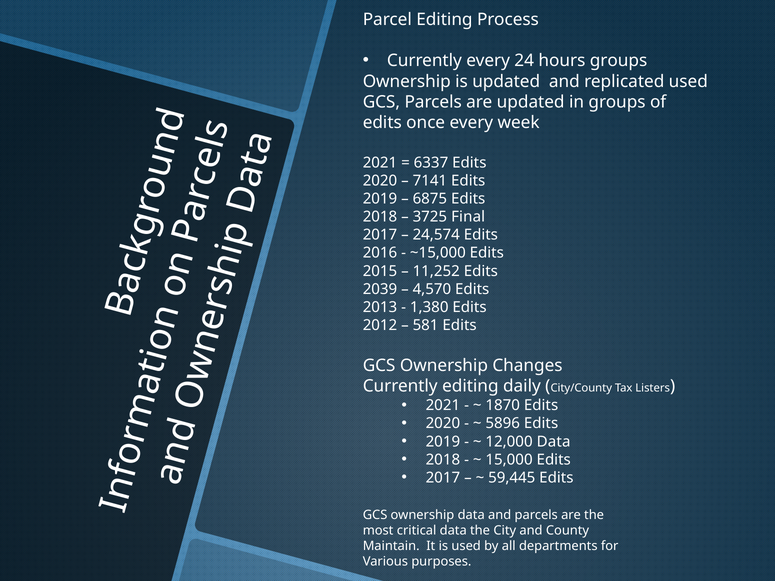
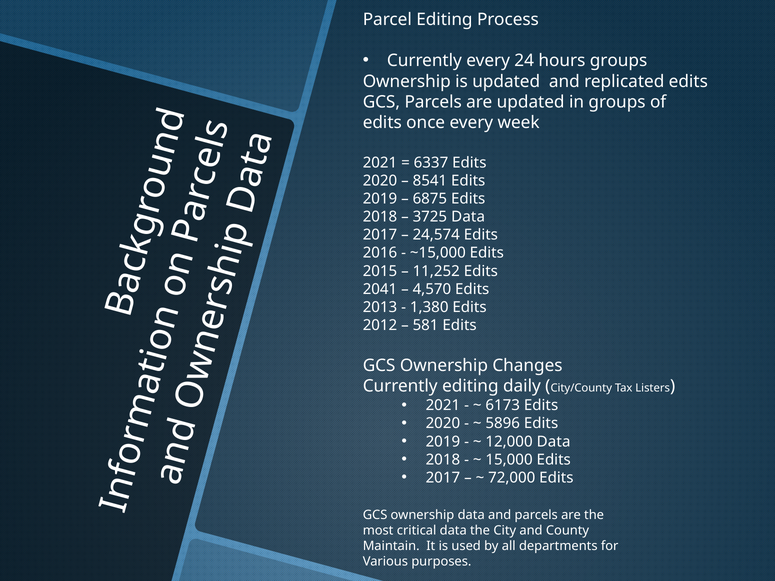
replicated used: used -> edits (688, 81)
7141: 7141 -> 8541 (430, 181)
3725 Final: Final -> Data (468, 217)
2039: 2039 -> 2041 (380, 289)
1870: 1870 -> 6173 (503, 406)
59,445: 59,445 -> 72,000 (512, 478)
